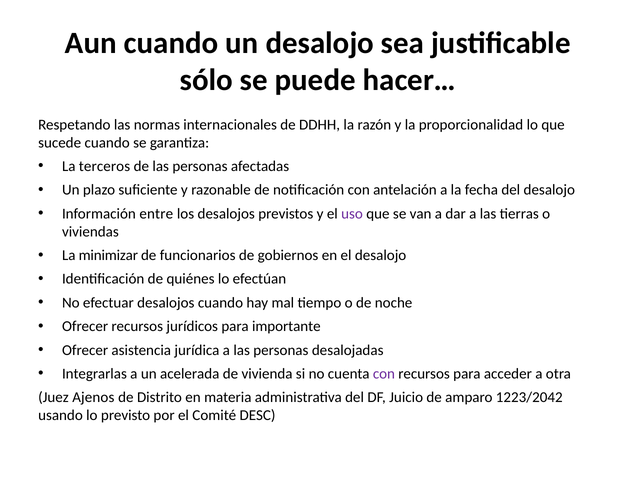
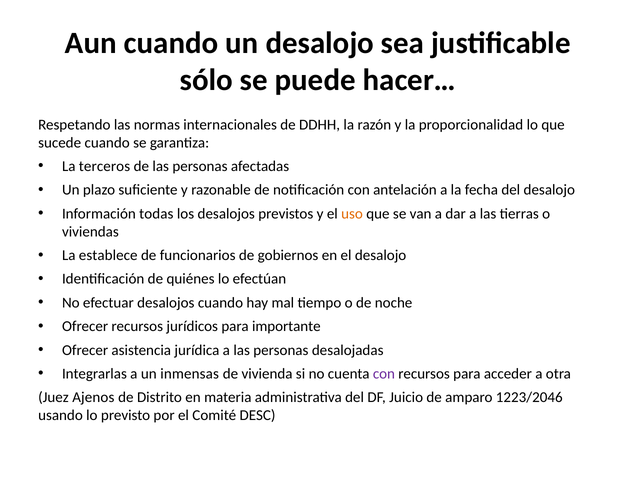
entre: entre -> todas (156, 214)
uso colour: purple -> orange (352, 214)
minimizar: minimizar -> establece (108, 255)
acelerada: acelerada -> inmensas (190, 374)
1223/2042: 1223/2042 -> 1223/2046 (529, 397)
